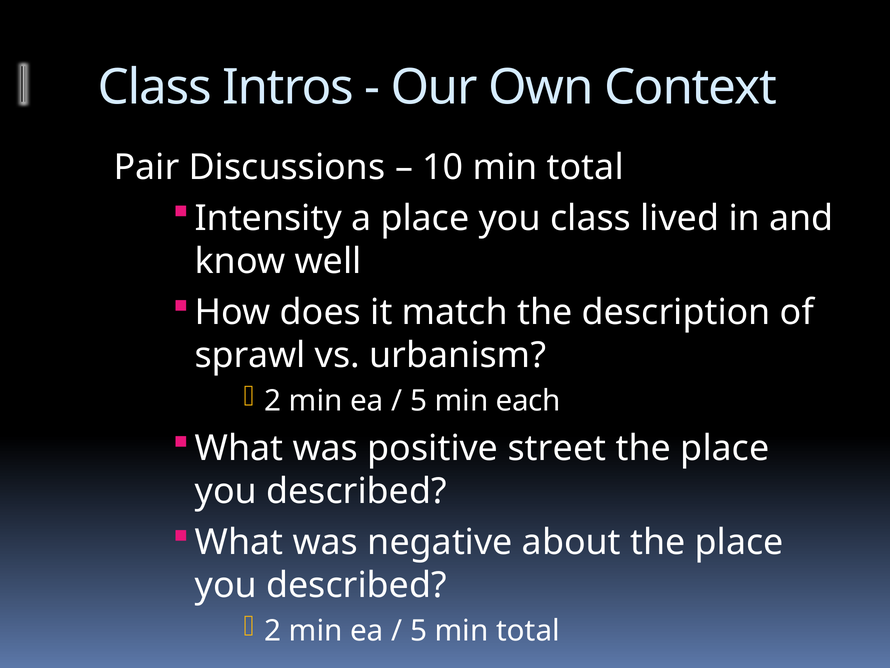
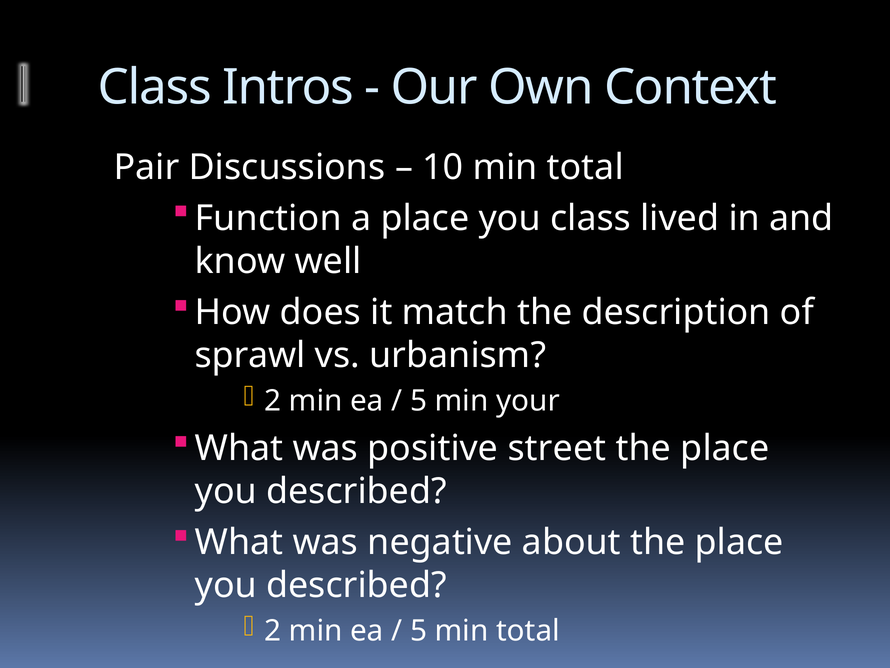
Intensity: Intensity -> Function (268, 218)
each: each -> your (528, 400)
